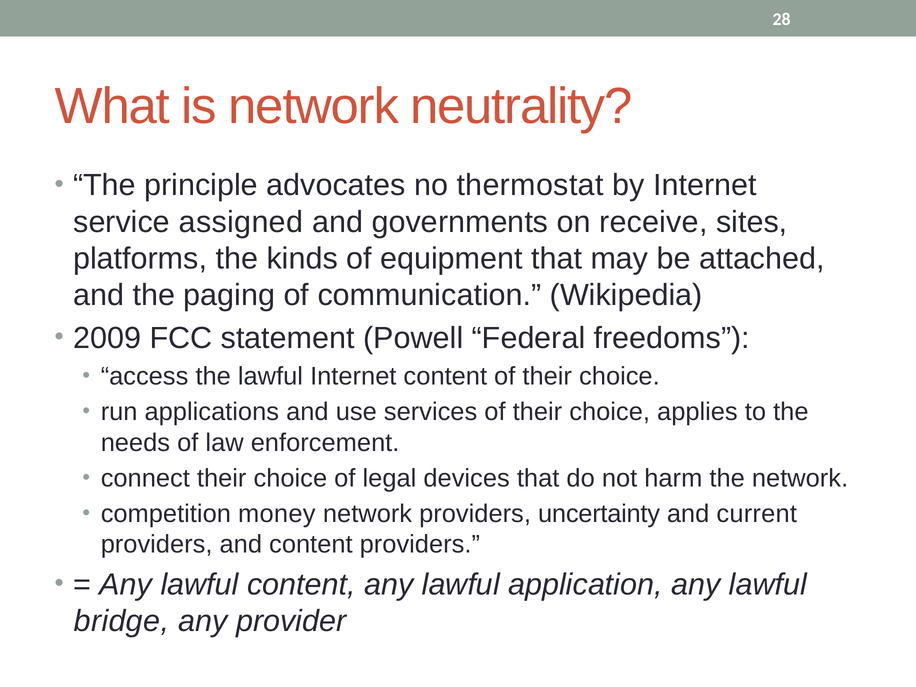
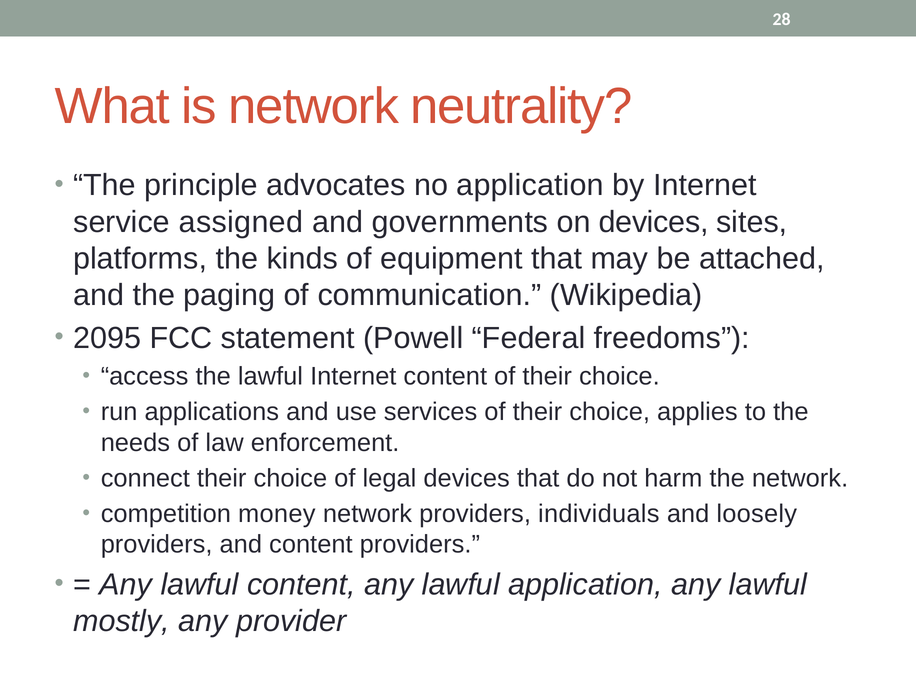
no thermostat: thermostat -> application (530, 185)
on receive: receive -> devices (654, 222)
2009: 2009 -> 2095 (107, 338)
uncertainty: uncertainty -> individuals (599, 514)
current: current -> loosely (757, 514)
bridge: bridge -> mostly (122, 621)
